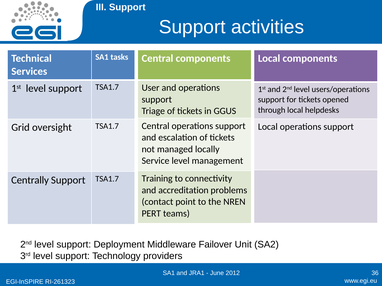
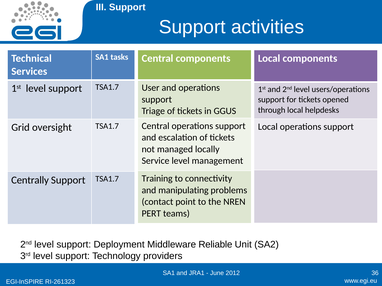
accreditation: accreditation -> manipulating (183, 190)
Failover: Failover -> Reliable (215, 245)
